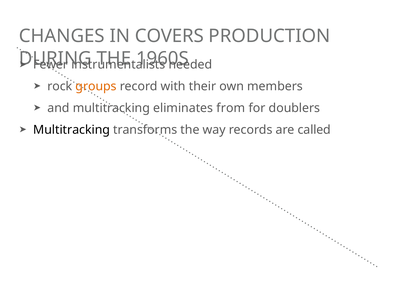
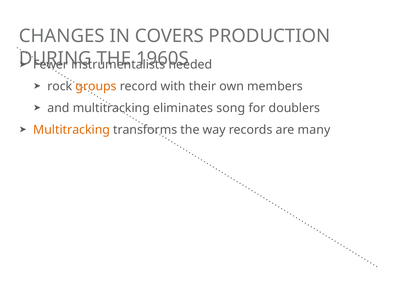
from: from -> song (231, 108)
Multitracking colour: black -> orange (72, 130)
called: called -> many (314, 130)
